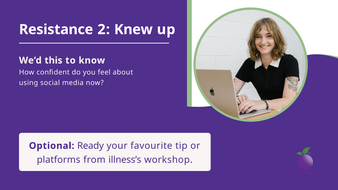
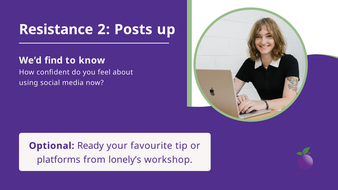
Knew: Knew -> Posts (133, 30)
this: this -> find (54, 60)
illness’s: illness’s -> lonely’s (125, 160)
